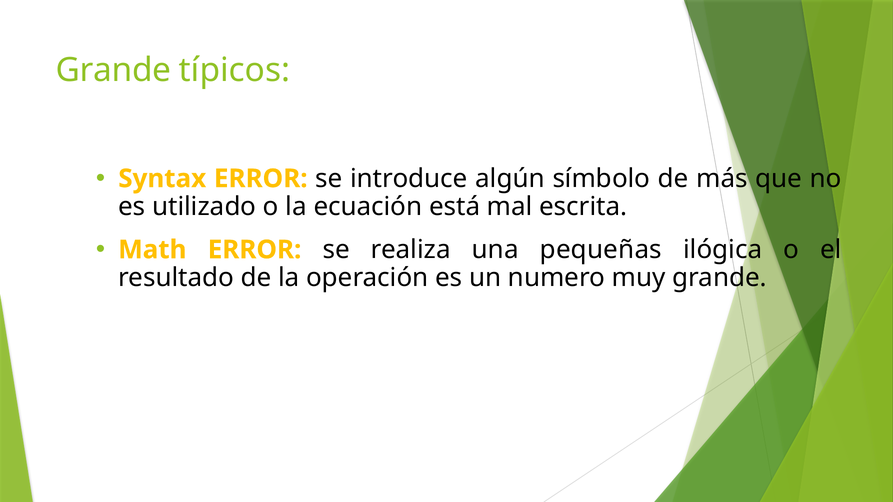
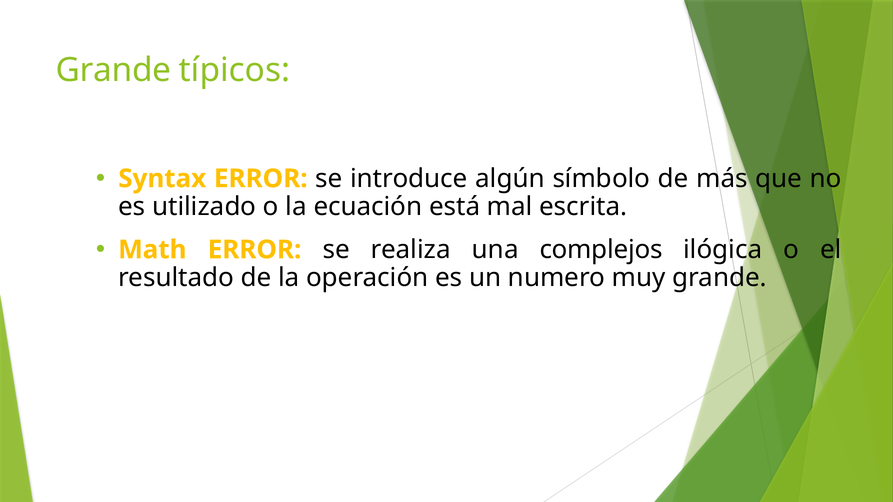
pequeñas: pequeñas -> complejos (601, 250)
